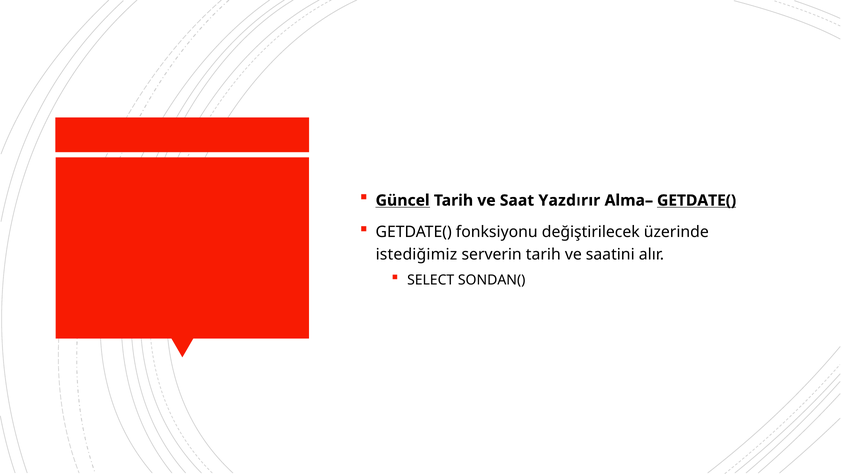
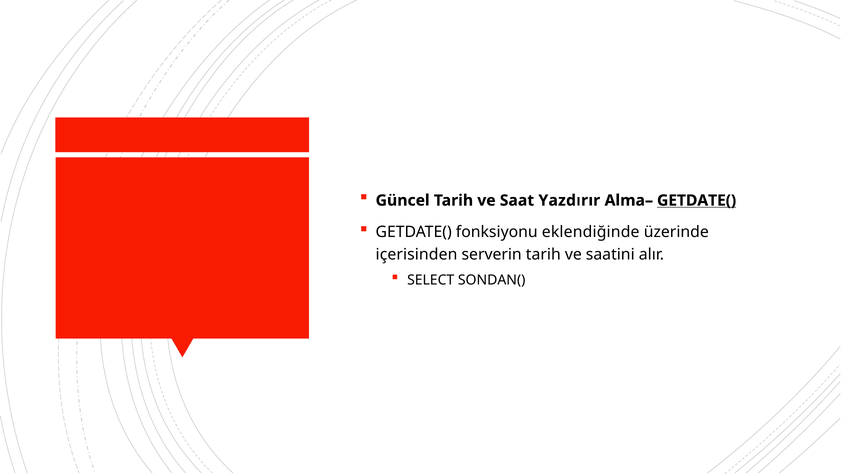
Güncel underline: present -> none (403, 200)
değiştirilecek: değiştirilecek -> eklendiğinde (591, 232)
istediğimiz: istediğimiz -> içerisinden (416, 255)
